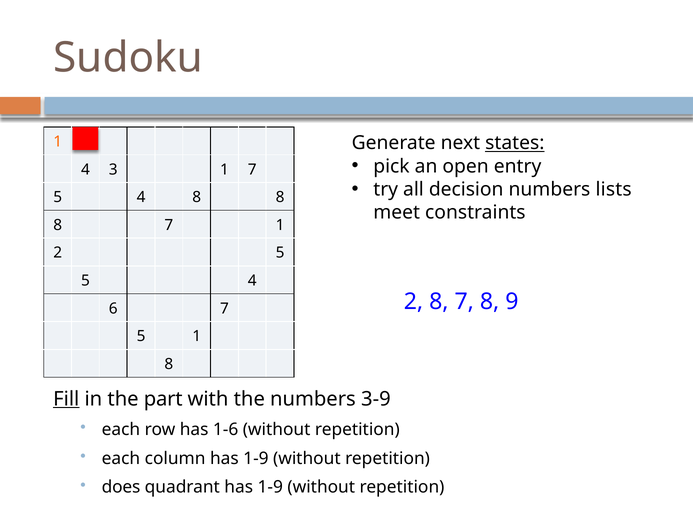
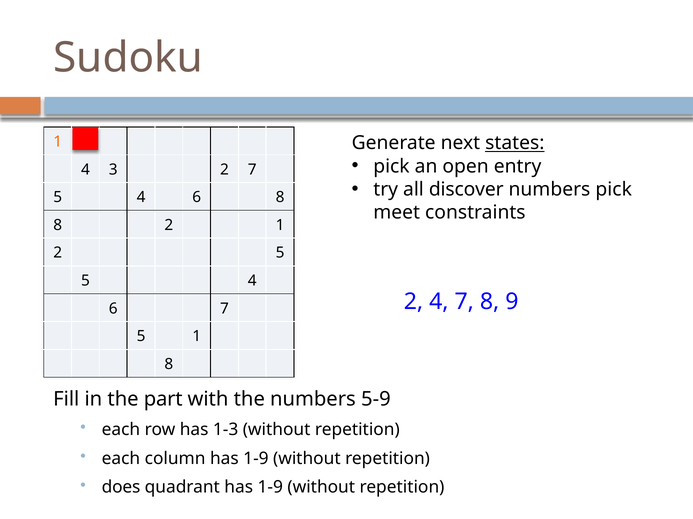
3 1: 1 -> 2 (224, 170)
decision: decision -> discover (466, 190)
numbers lists: lists -> pick (614, 190)
8: 8 -> 6 (197, 198)
7: 7 -> 2 (169, 225)
2 8: 8 -> 4 (439, 302)
Fill underline: present -> none (66, 399)
3-9: 3-9 -> 5-9 (376, 399)
1-6: 1-6 -> 1-3 (226, 430)
